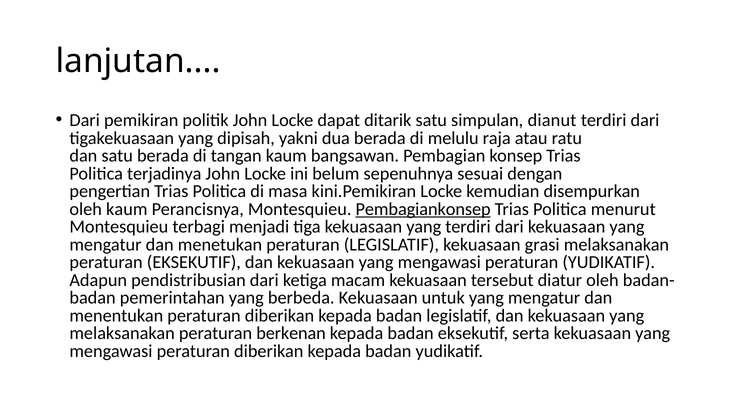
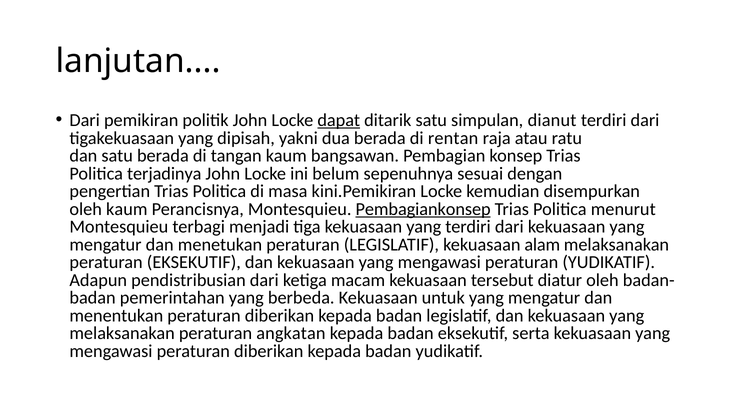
dapat underline: none -> present (339, 120)
melulu: melulu -> rentan (453, 138)
grasi: grasi -> alam (542, 245)
berkenan: berkenan -> angkatan (291, 334)
